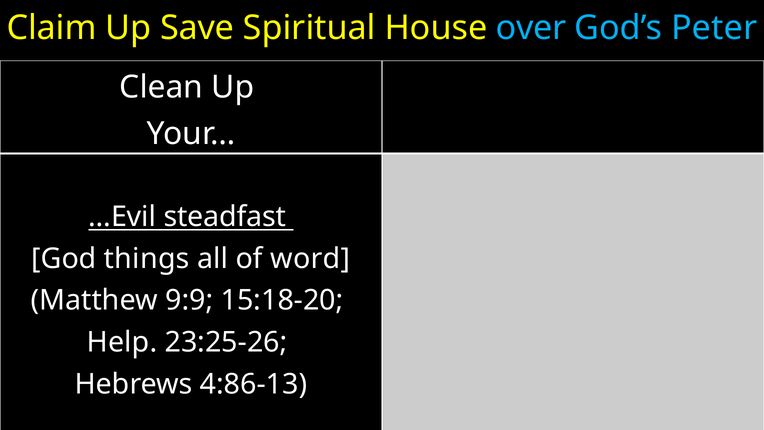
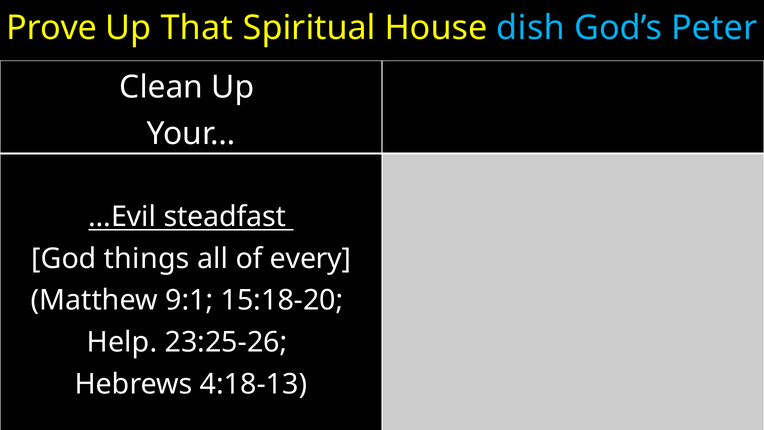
Claim: Claim -> Prove (52, 28)
Save: Save -> That (197, 28)
over: over -> dish (531, 28)
word: word -> every (311, 258)
9:9: 9:9 -> 9:1 (189, 300)
4:86-13: 4:86-13 -> 4:18-13 (254, 384)
